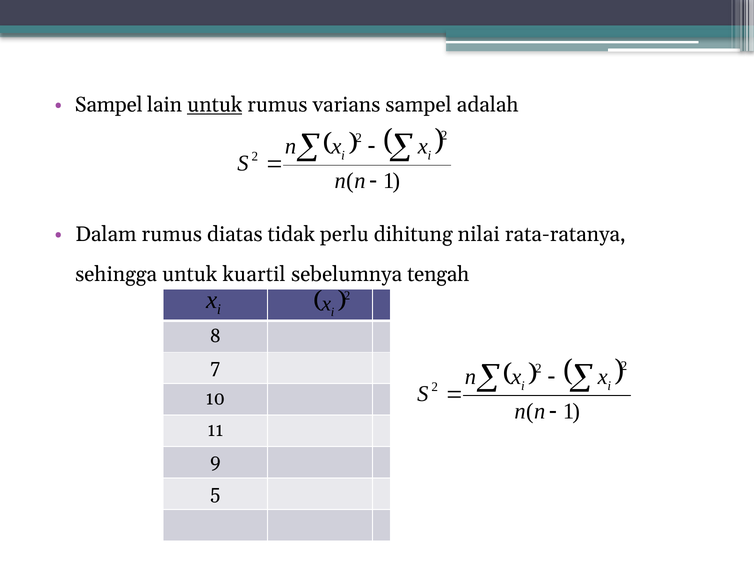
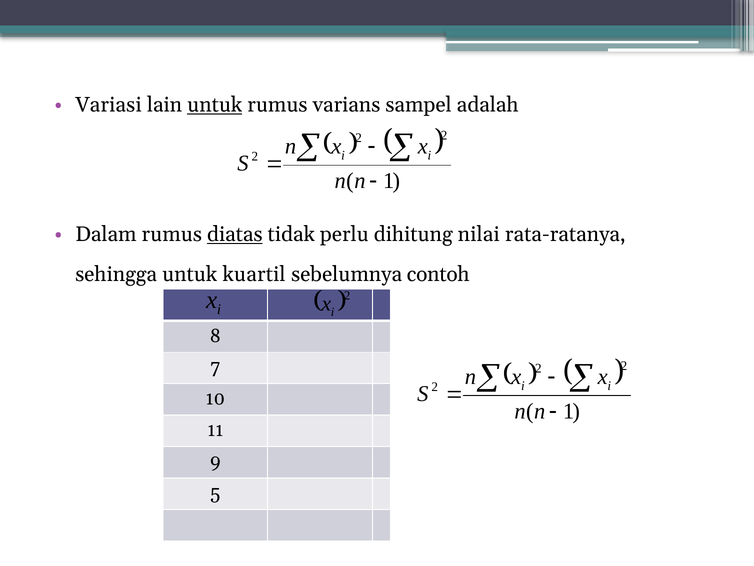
Sampel: Sampel -> Variasi (109, 105)
diatas underline: none -> present (235, 234)
tengah: tengah -> contoh (438, 274)
